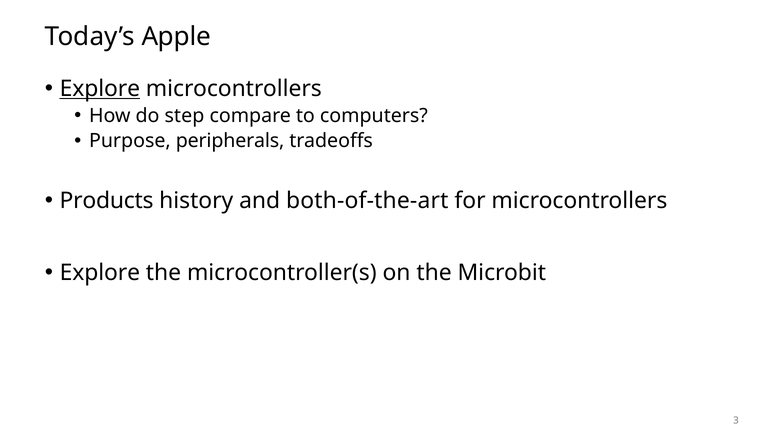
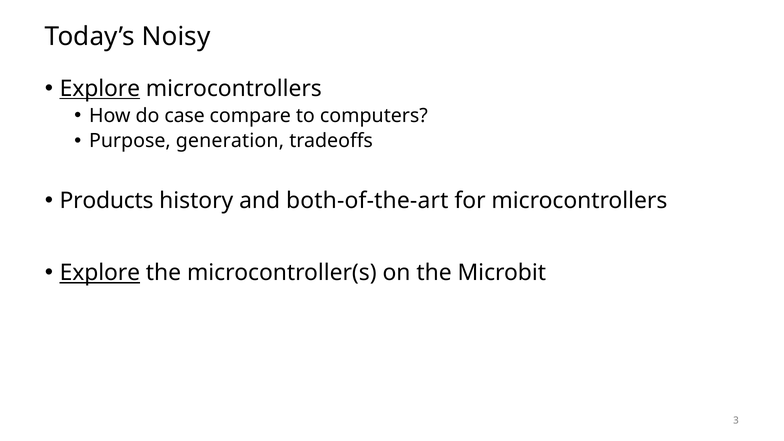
Apple: Apple -> Noisy (176, 37)
step: step -> case (185, 116)
peripherals: peripherals -> generation (230, 141)
Explore underline: none -> present (100, 273)
